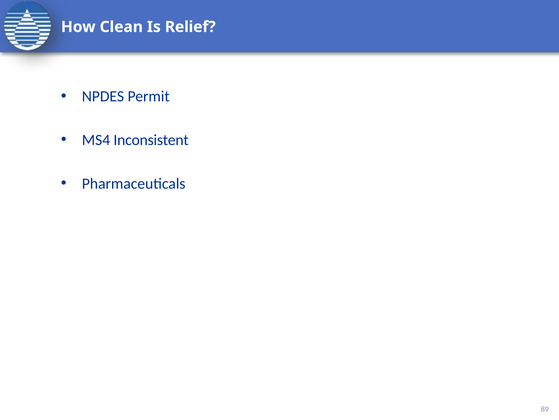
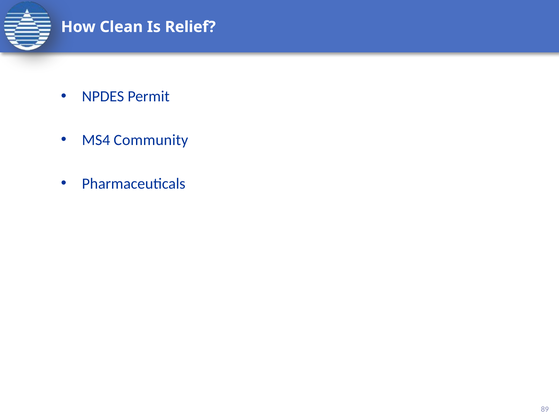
Inconsistent: Inconsistent -> Community (151, 140)
